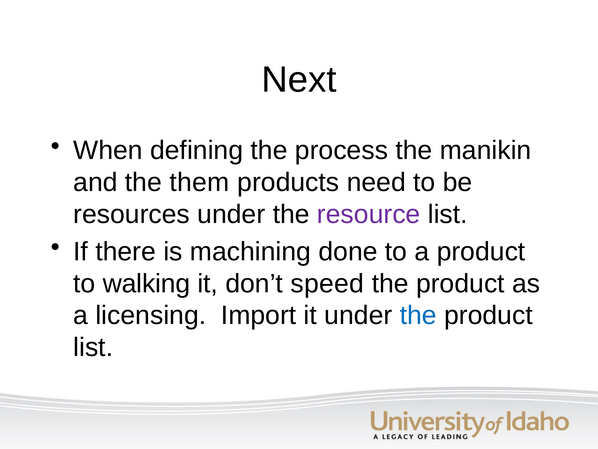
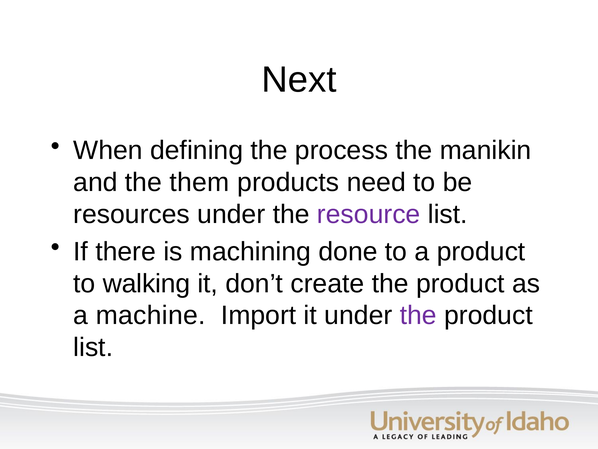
speed: speed -> create (327, 283)
licensing: licensing -> machine (151, 315)
the colour: blue -> purple (418, 315)
